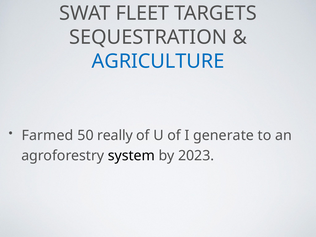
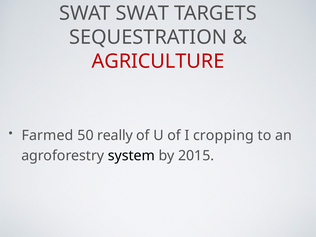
SWAT FLEET: FLEET -> SWAT (142, 13)
AGRICULTURE colour: blue -> red (158, 61)
generate: generate -> cropping (223, 135)
2023: 2023 -> 2015 (196, 156)
